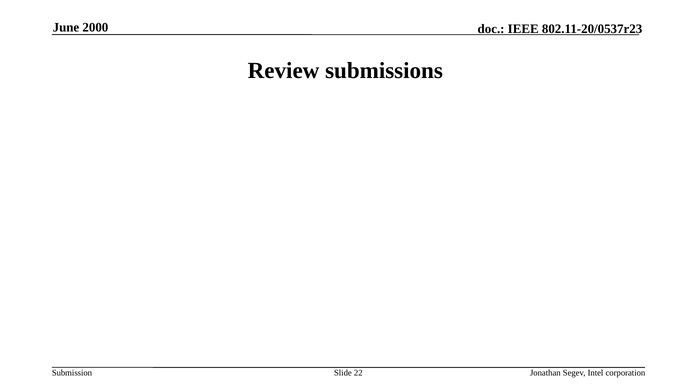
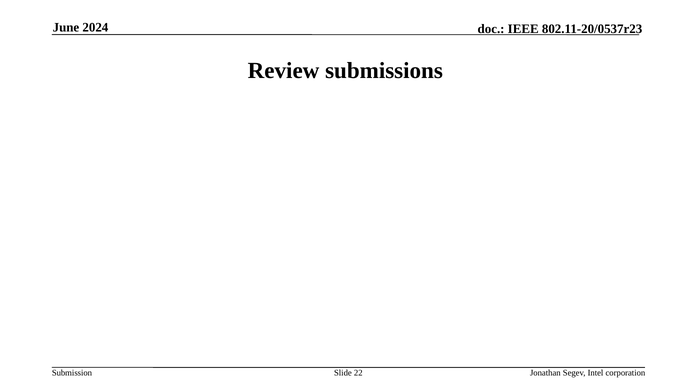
2000: 2000 -> 2024 (95, 27)
